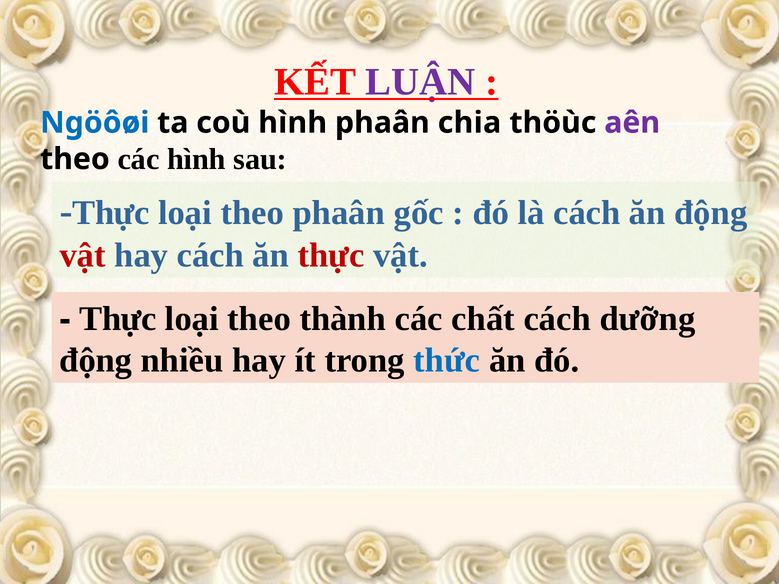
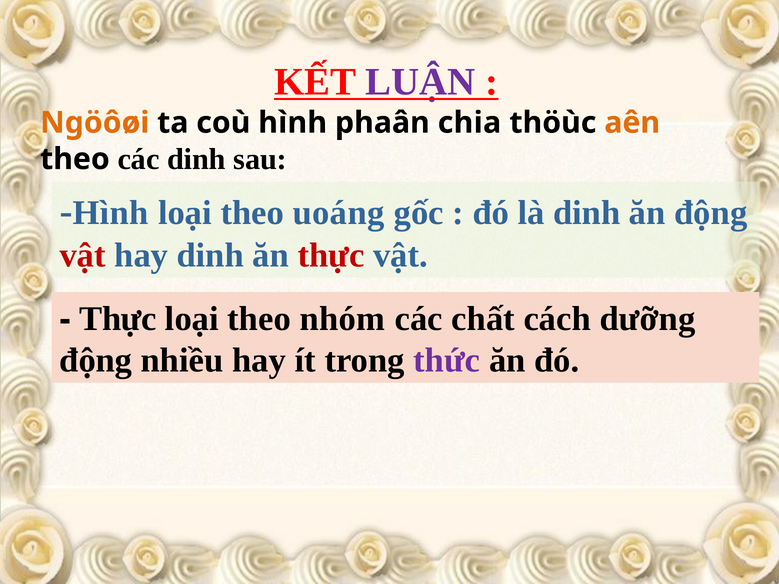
Ngöôøi colour: blue -> orange (95, 123)
aên colour: purple -> orange (632, 123)
các hình: hình -> dinh (196, 159)
Thực: Thực -> Hình (111, 213)
theo phaân: phaân -> uoáng (339, 213)
là cách: cách -> dinh (587, 213)
hay cách: cách -> dinh (210, 256)
thành: thành -> nhóm (342, 319)
thức colour: blue -> purple (447, 361)
